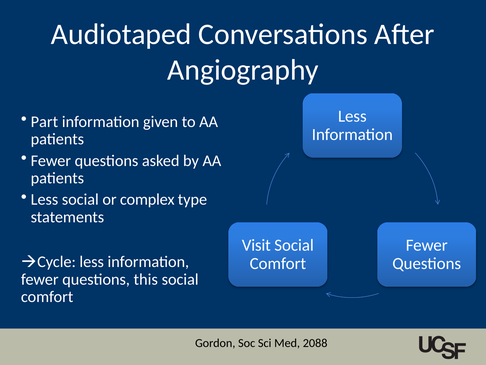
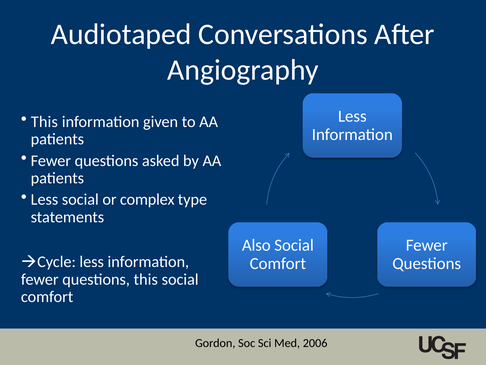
Part: Part -> This (44, 122)
Visit: Visit -> Also (256, 245)
2088: 2088 -> 2006 (315, 343)
